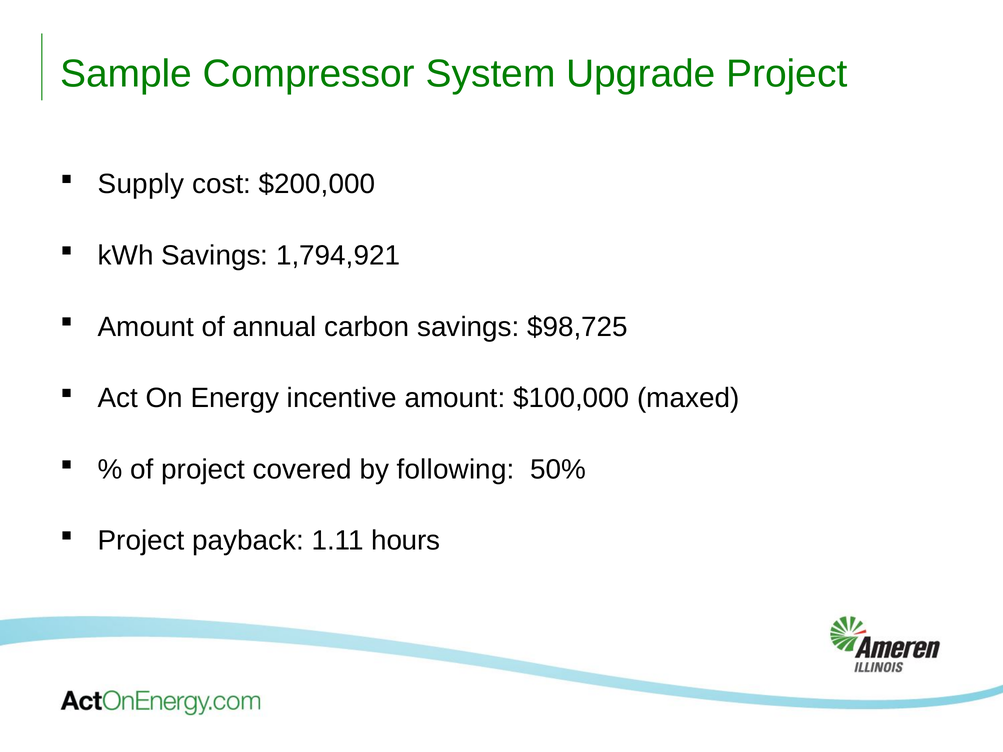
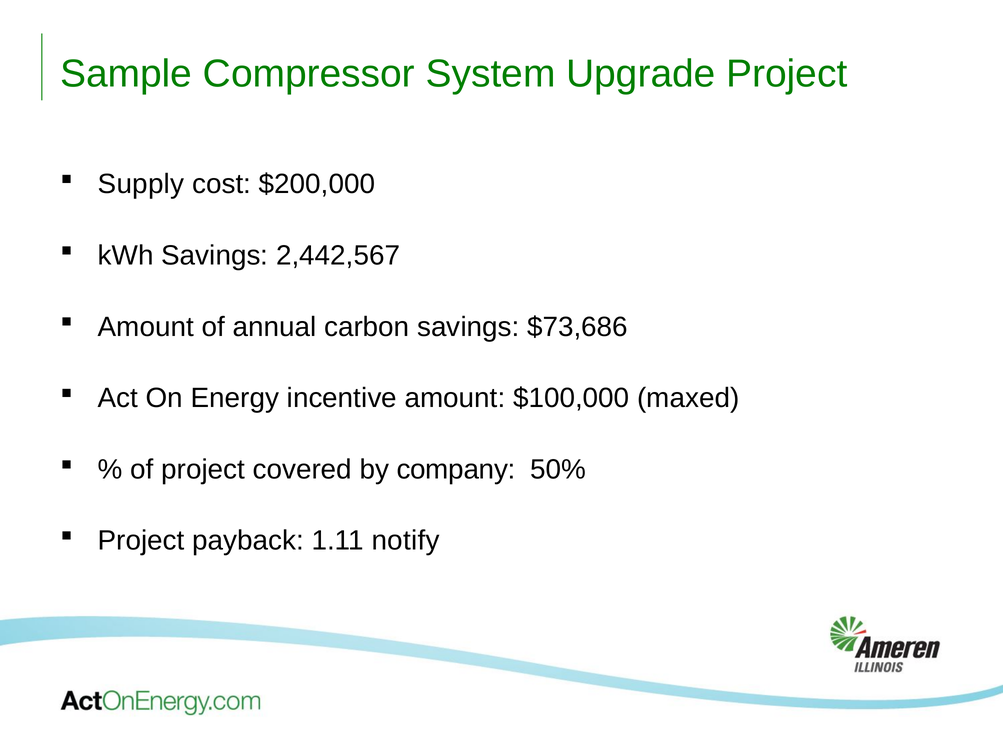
1,794,921: 1,794,921 -> 2,442,567 (338, 256)
$98,725: $98,725 -> $73,686 (578, 327)
following: following -> company (456, 470)
hours: hours -> notify (405, 541)
